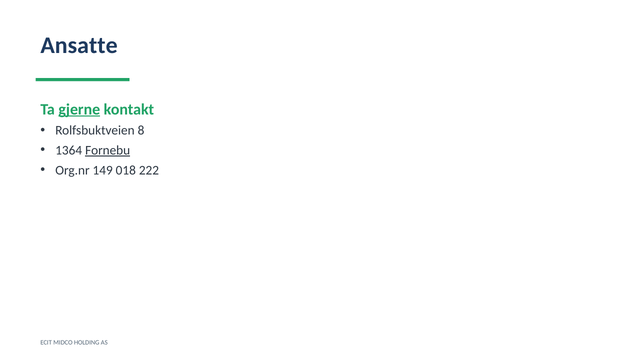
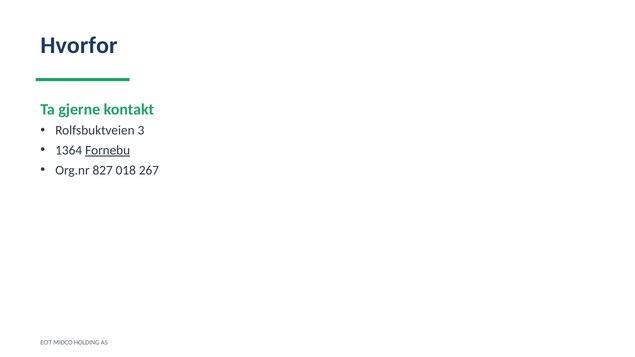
Ansatte: Ansatte -> Hvorfor (79, 45)
gjerne underline: present -> none (79, 109)
8: 8 -> 3 (141, 131)
149: 149 -> 827 (103, 170)
222: 222 -> 267 (149, 170)
